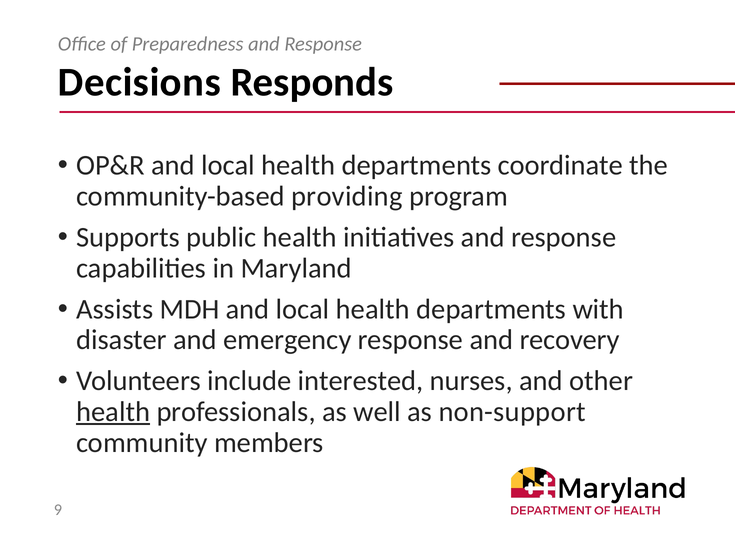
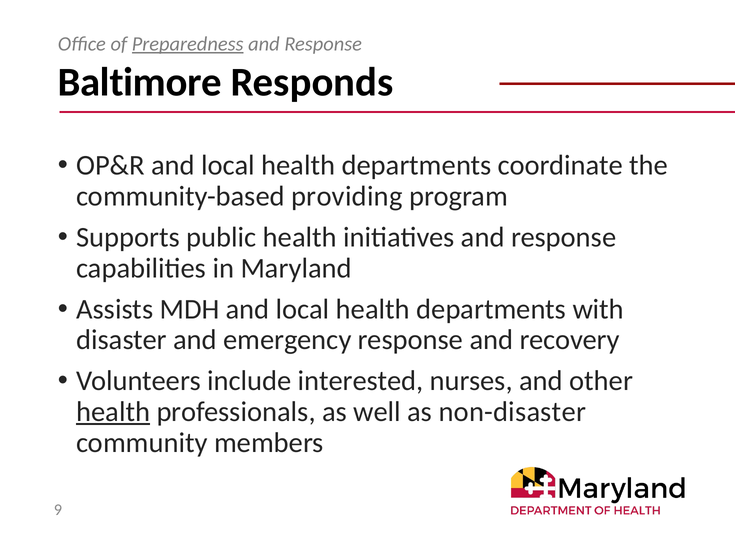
Preparedness underline: none -> present (188, 44)
Decisions: Decisions -> Baltimore (140, 82)
non-support: non-support -> non-disaster (512, 412)
